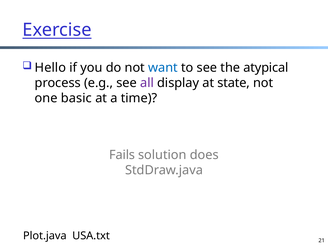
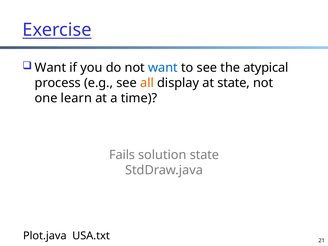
Hello: Hello -> Want (50, 68)
all colour: purple -> orange (147, 83)
basic: basic -> learn (76, 98)
solution does: does -> state (204, 155)
